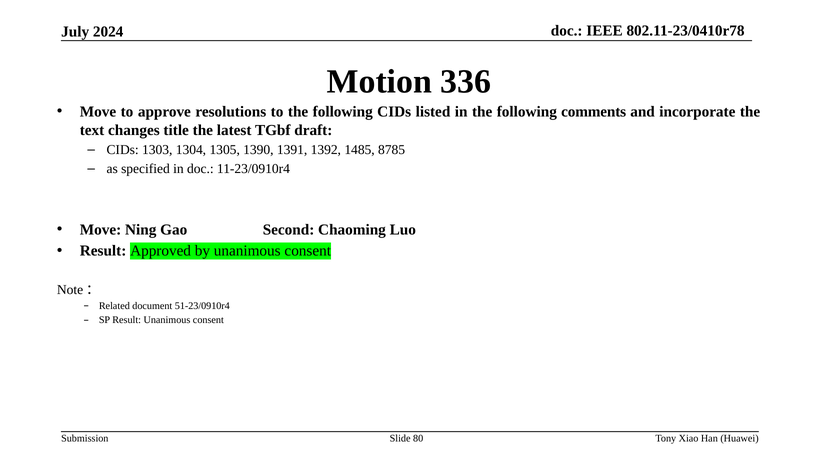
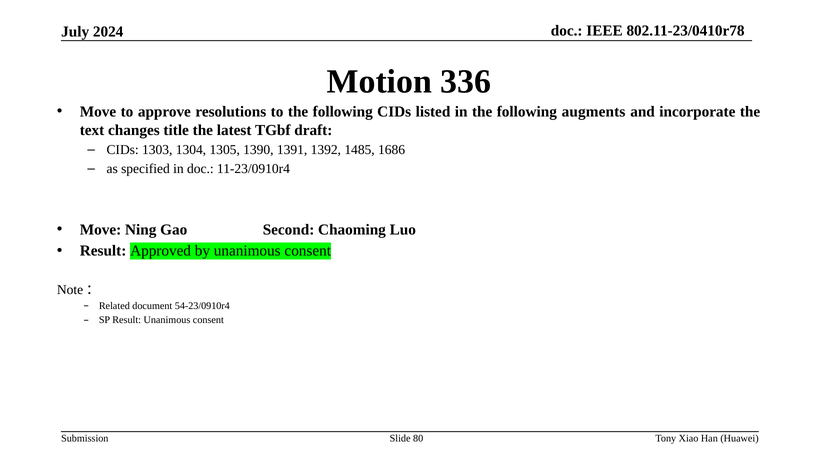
comments: comments -> augments (594, 112)
8785: 8785 -> 1686 (392, 150)
51-23/0910r4: 51-23/0910r4 -> 54-23/0910r4 (202, 306)
